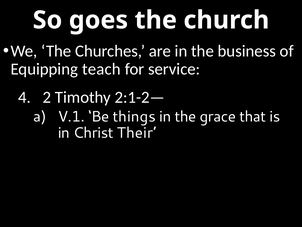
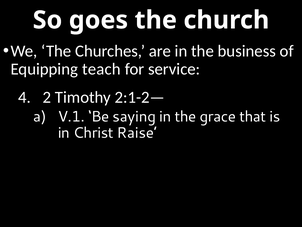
things: things -> saying (134, 116)
Their: Their -> Raise (137, 133)
